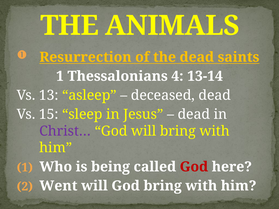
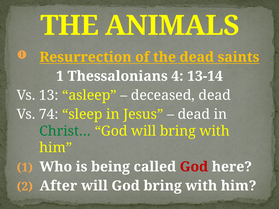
15: 15 -> 74 (49, 114)
Christ… colour: purple -> green (65, 131)
Went: Went -> After (58, 186)
